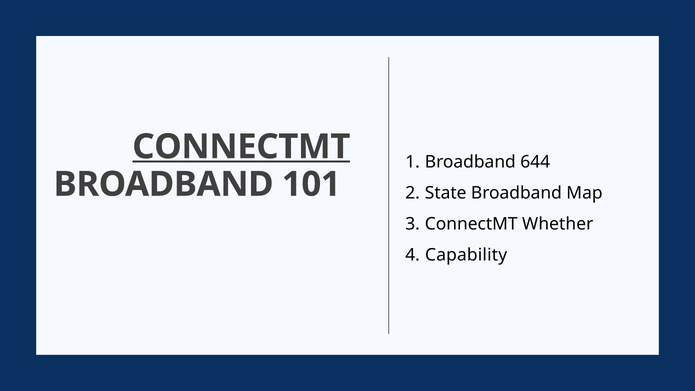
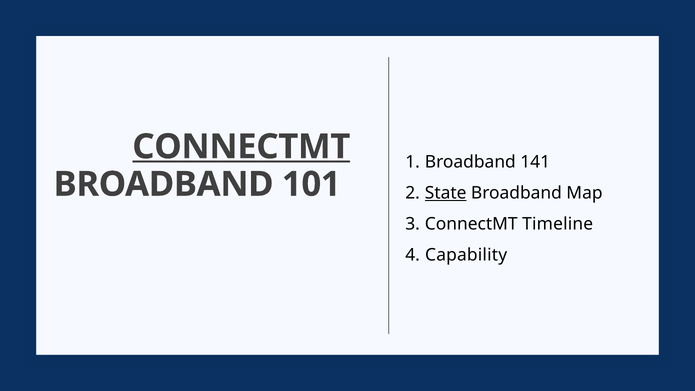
644: 644 -> 141 (535, 162)
State underline: none -> present (446, 193)
Whether: Whether -> Timeline (558, 224)
